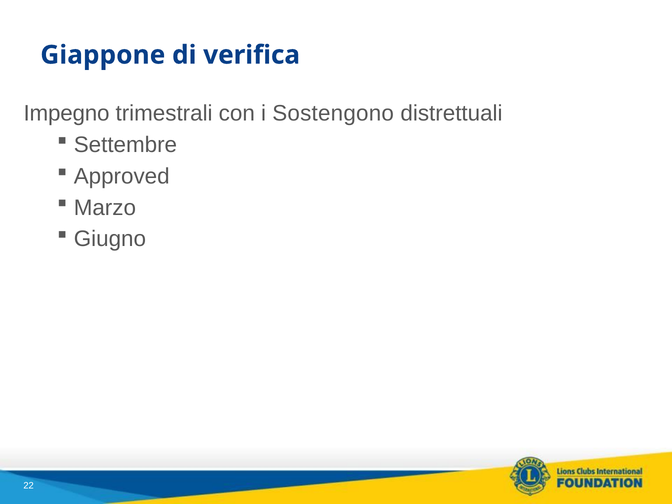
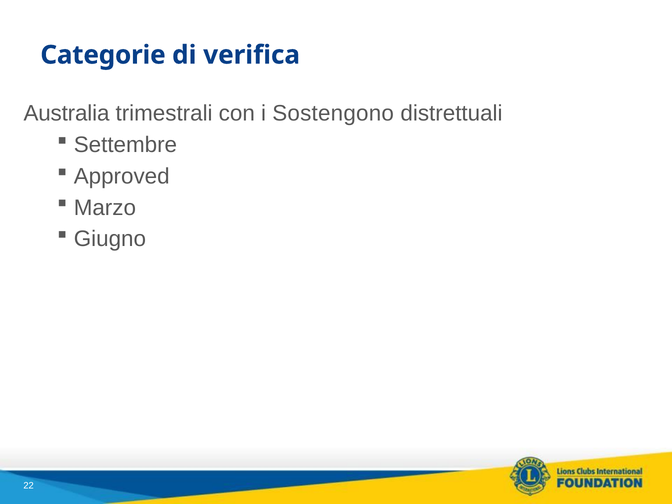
Giappone: Giappone -> Categorie (103, 55)
Impegno: Impegno -> Australia (66, 114)
